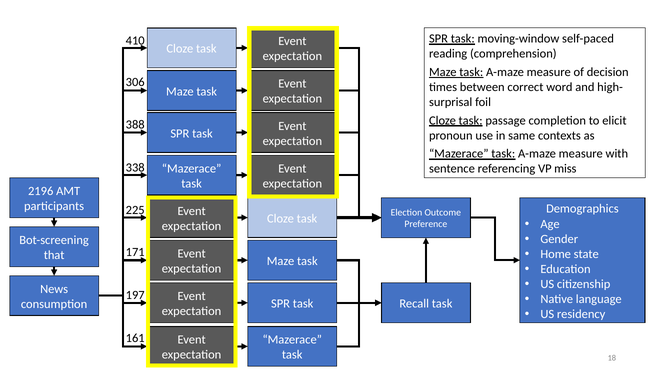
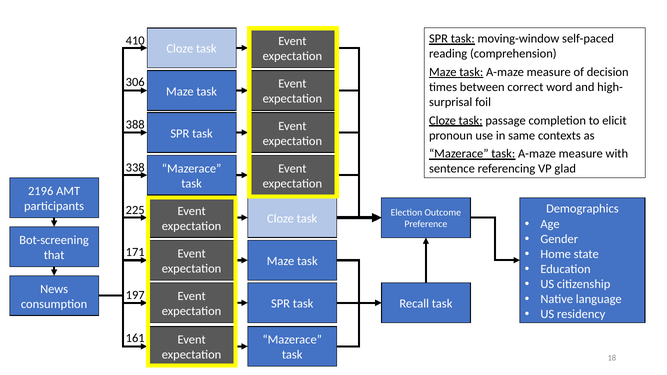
miss: miss -> glad (565, 169)
